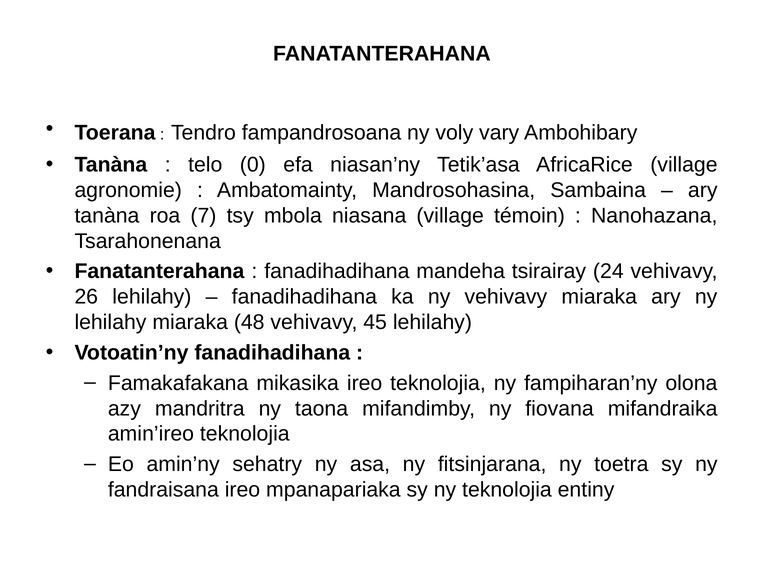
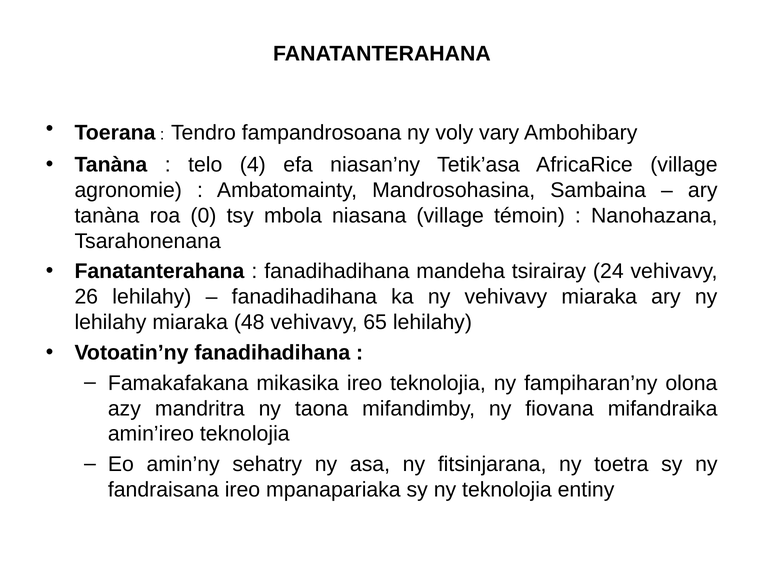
0: 0 -> 4 (253, 165)
7: 7 -> 0 (203, 216)
45: 45 -> 65 (375, 322)
